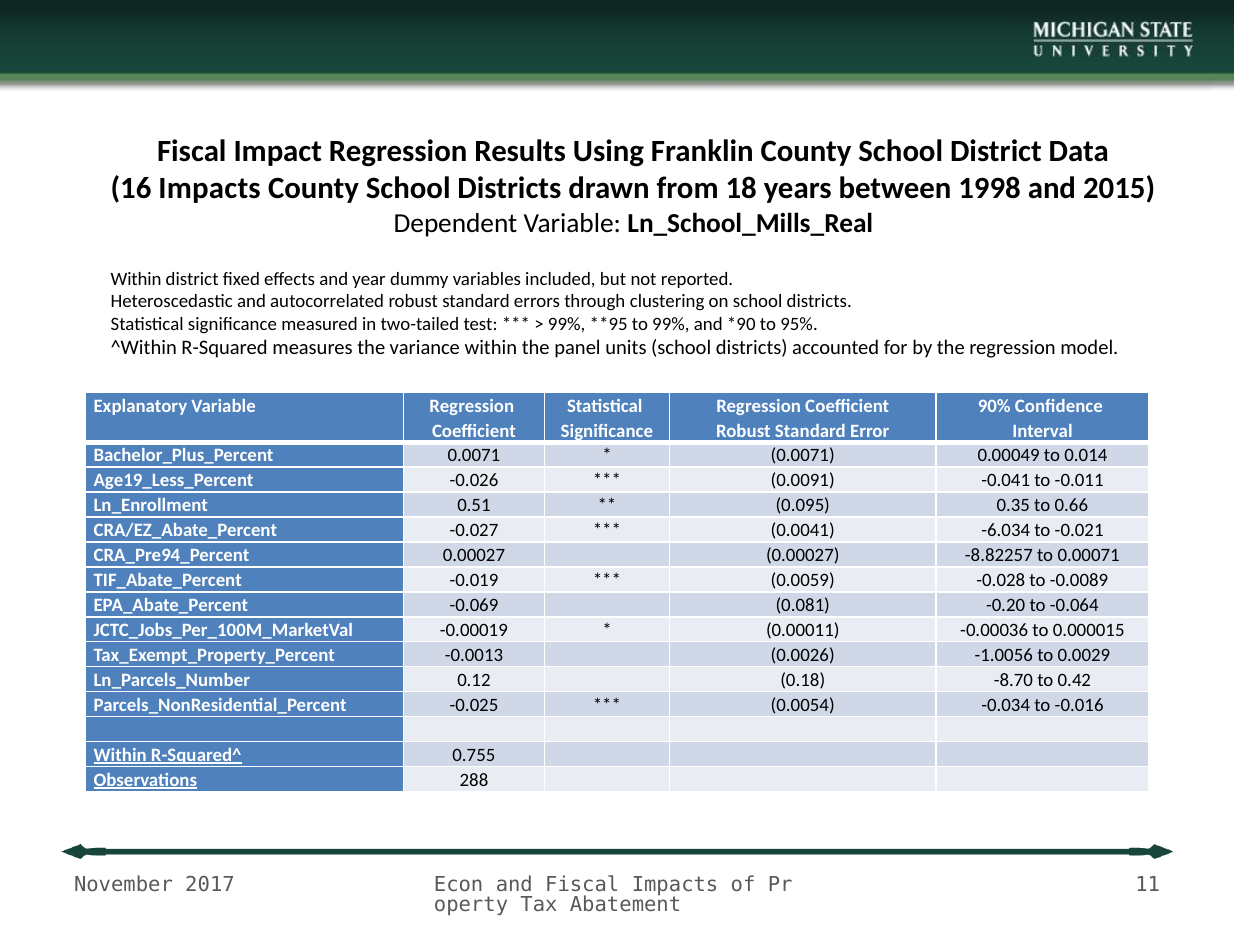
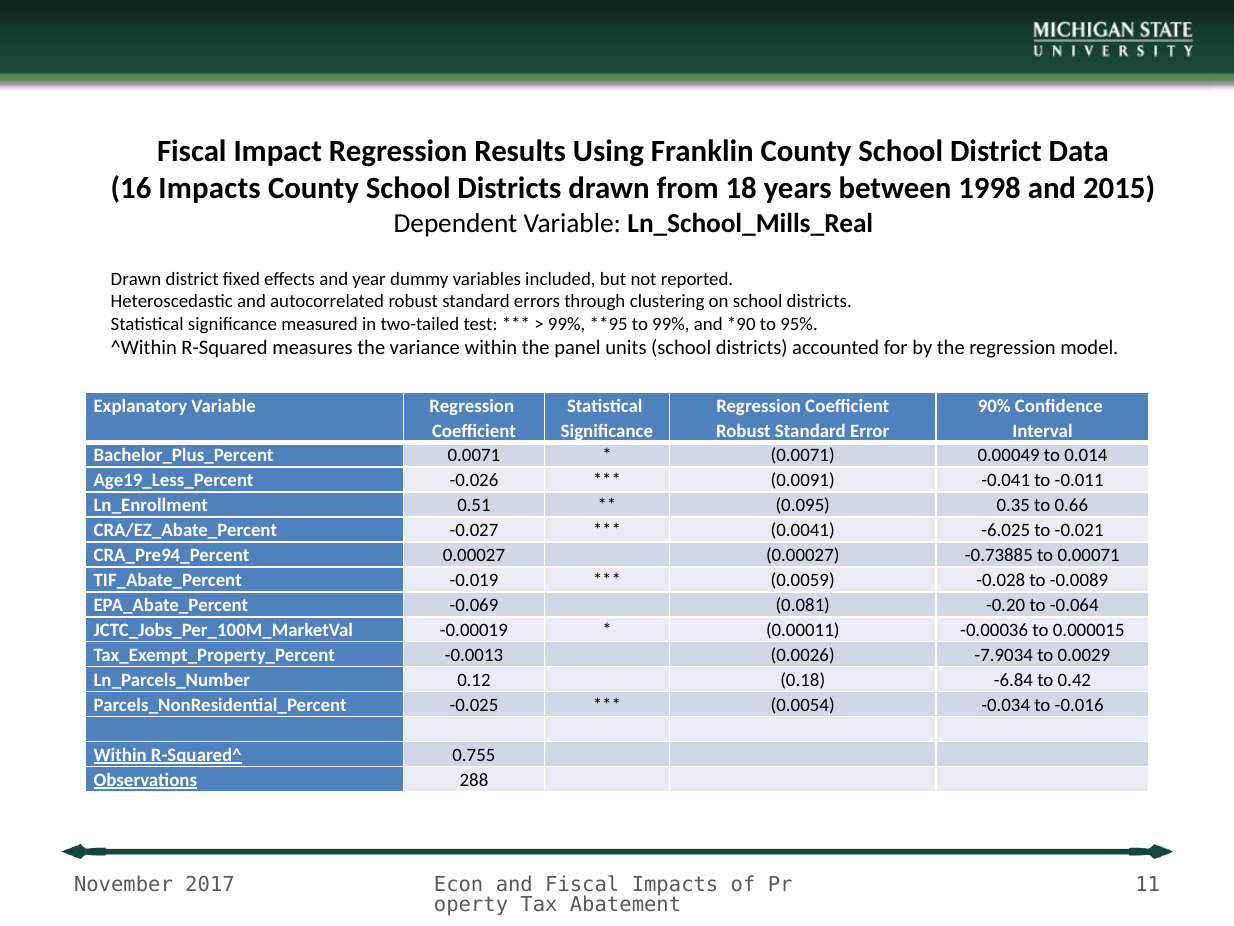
Within: Within -> Drawn (136, 279)
-6.034: -6.034 -> -6.025 (1006, 530)
-8.82257: -8.82257 -> -0.73885 (999, 555)
-1.0056: -1.0056 -> -7.9034 (1004, 655)
-8.70: -8.70 -> -6.84 (1013, 680)
